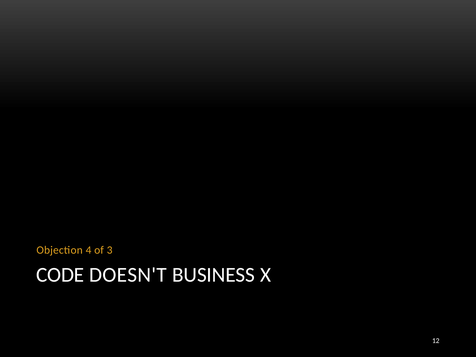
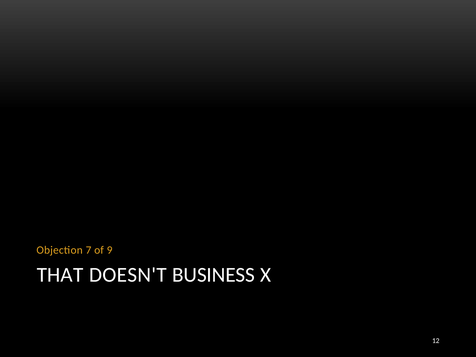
4: 4 -> 7 (89, 250)
3: 3 -> 9 (110, 250)
CODE: CODE -> THAT (60, 275)
